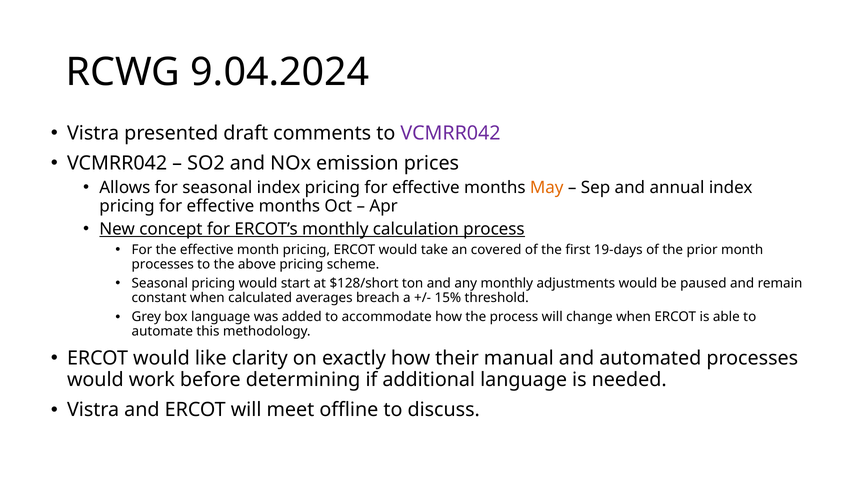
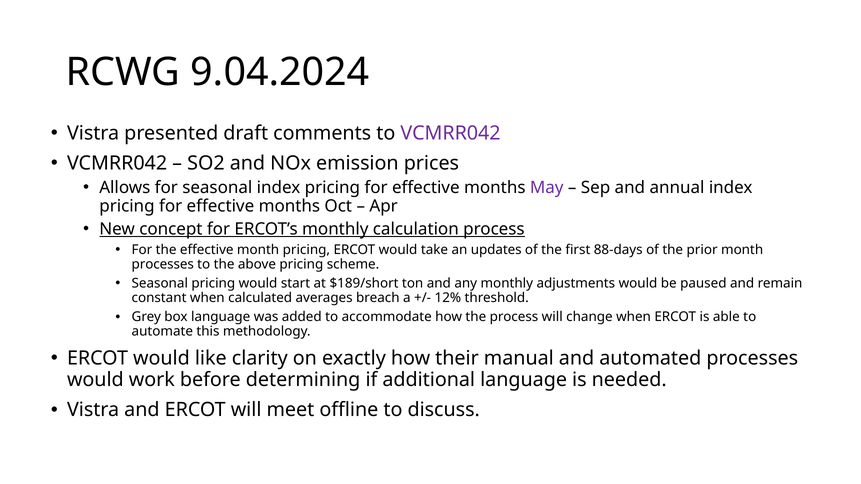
May colour: orange -> purple (547, 188)
covered: covered -> updates (496, 250)
19-days: 19-days -> 88-days (618, 250)
$128/short: $128/short -> $189/short (364, 284)
15%: 15% -> 12% (448, 298)
